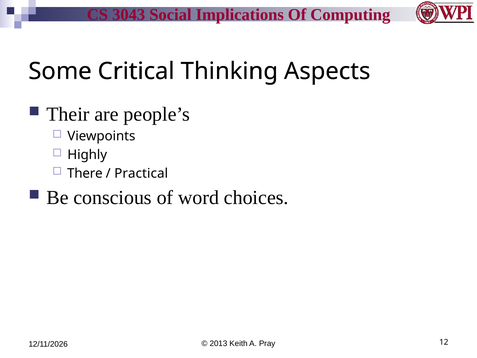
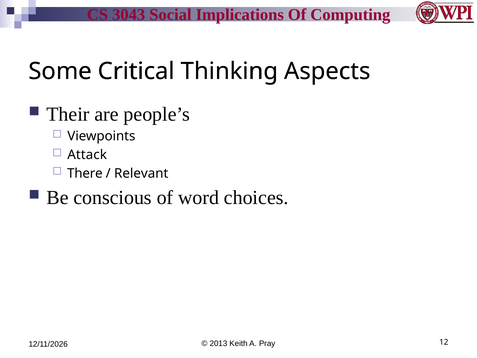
Highly: Highly -> Attack (87, 155)
Practical: Practical -> Relevant (141, 173)
